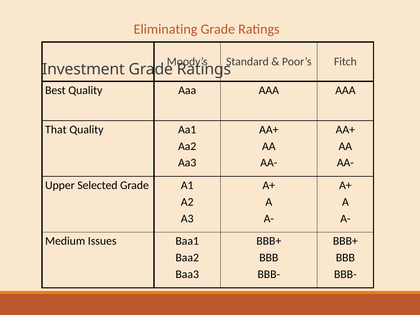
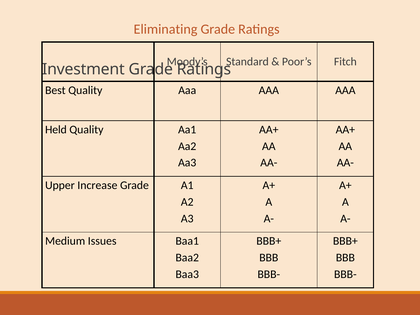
That: That -> Held (56, 130)
Selected: Selected -> Increase (97, 185)
